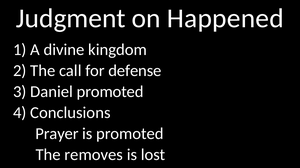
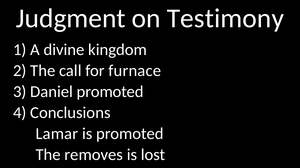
Happened: Happened -> Testimony (225, 18)
defense: defense -> furnace (135, 71)
Prayer: Prayer -> Lamar (57, 134)
